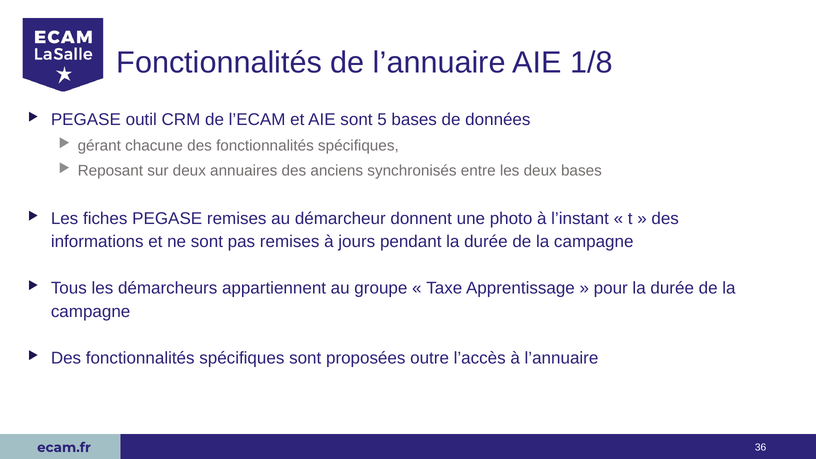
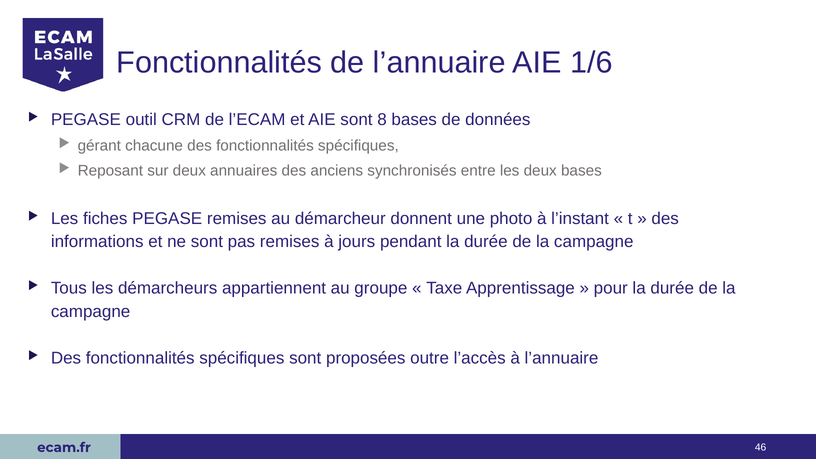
1/8: 1/8 -> 1/6 (591, 63)
5: 5 -> 8 (382, 120)
36: 36 -> 46 (761, 447)
